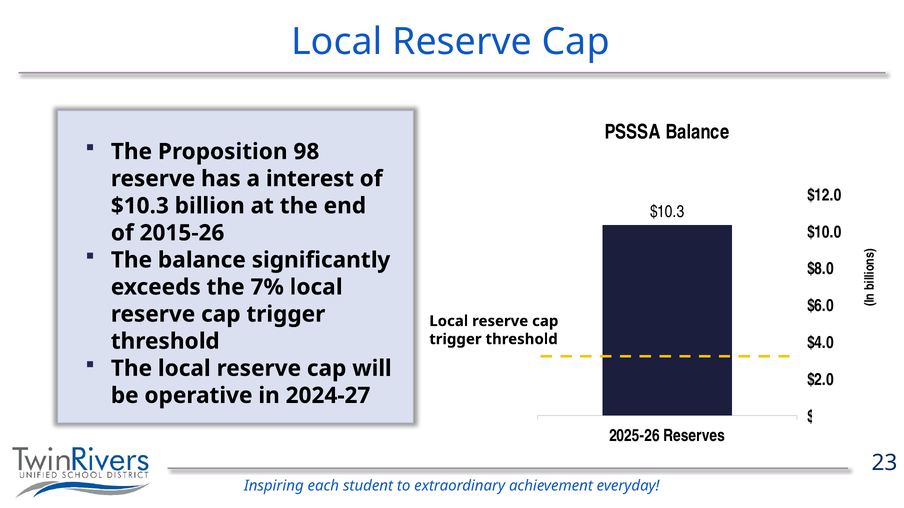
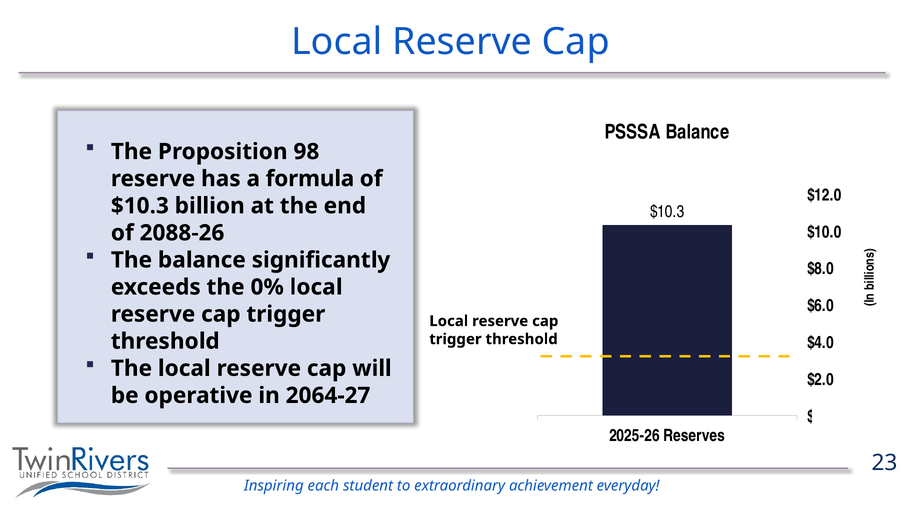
interest: interest -> formula (310, 179)
2015-26: 2015-26 -> 2088-26 (182, 233)
7%: 7% -> 0% (267, 287)
2024-27: 2024-27 -> 2064-27 (328, 396)
